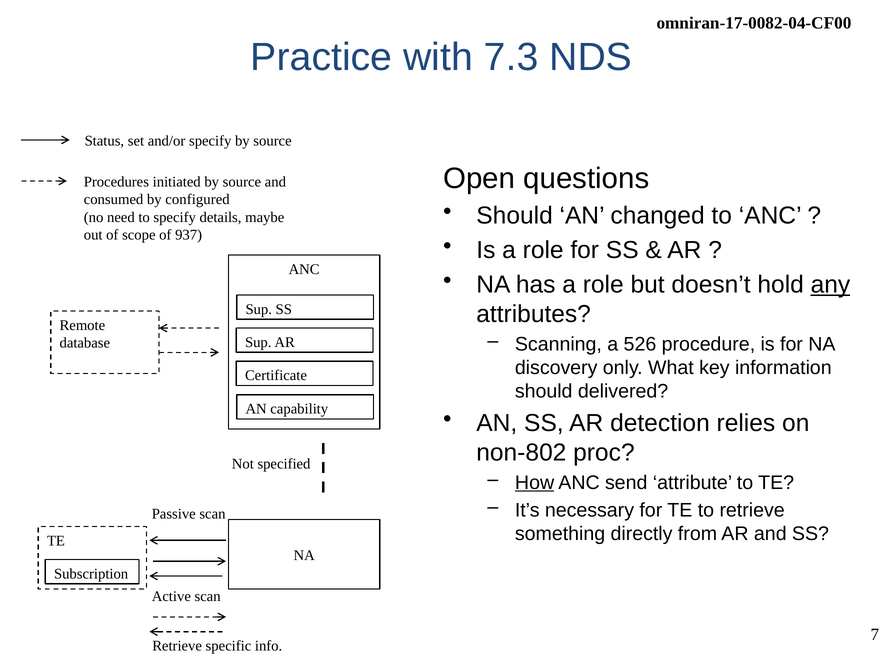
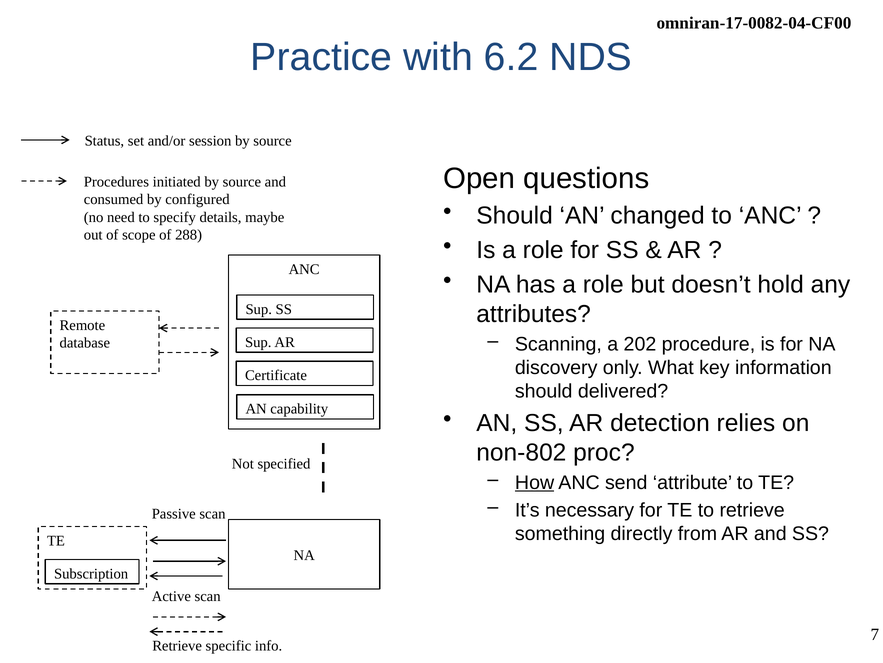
7.3: 7.3 -> 6.2 (511, 57)
and/or specify: specify -> session (210, 141)
937: 937 -> 288 (189, 235)
any underline: present -> none (830, 284)
526: 526 -> 202 (640, 344)
